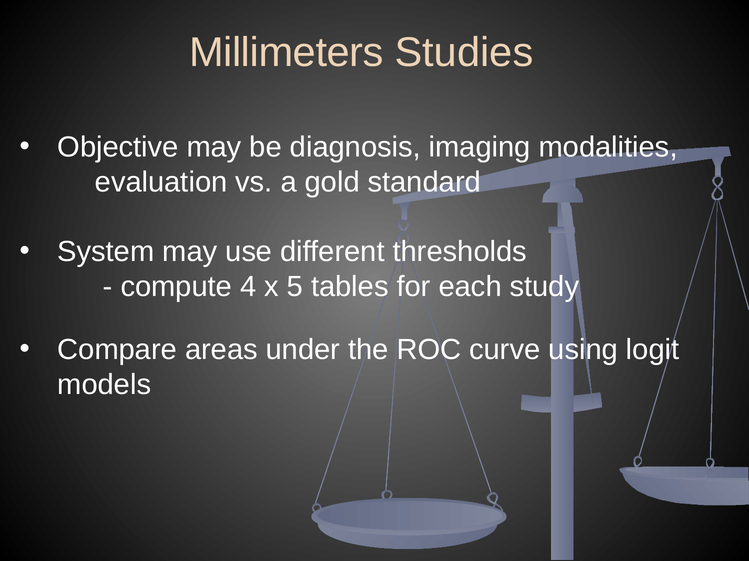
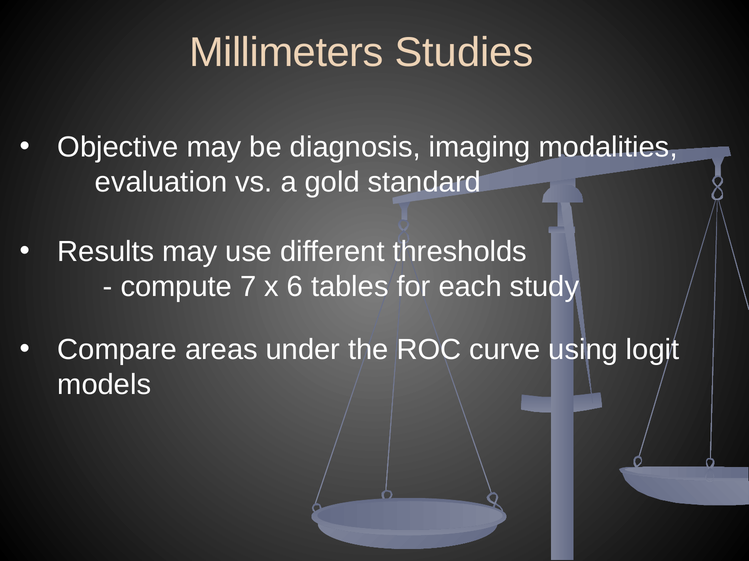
System: System -> Results (106, 252)
4: 4 -> 7 (248, 287)
5: 5 -> 6 (295, 287)
